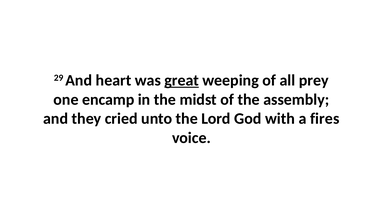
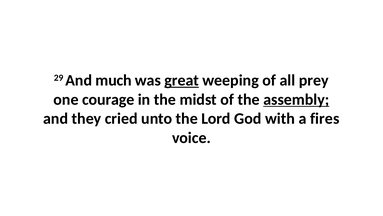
heart: heart -> much (114, 80)
encamp: encamp -> courage (108, 99)
assembly underline: none -> present (296, 99)
